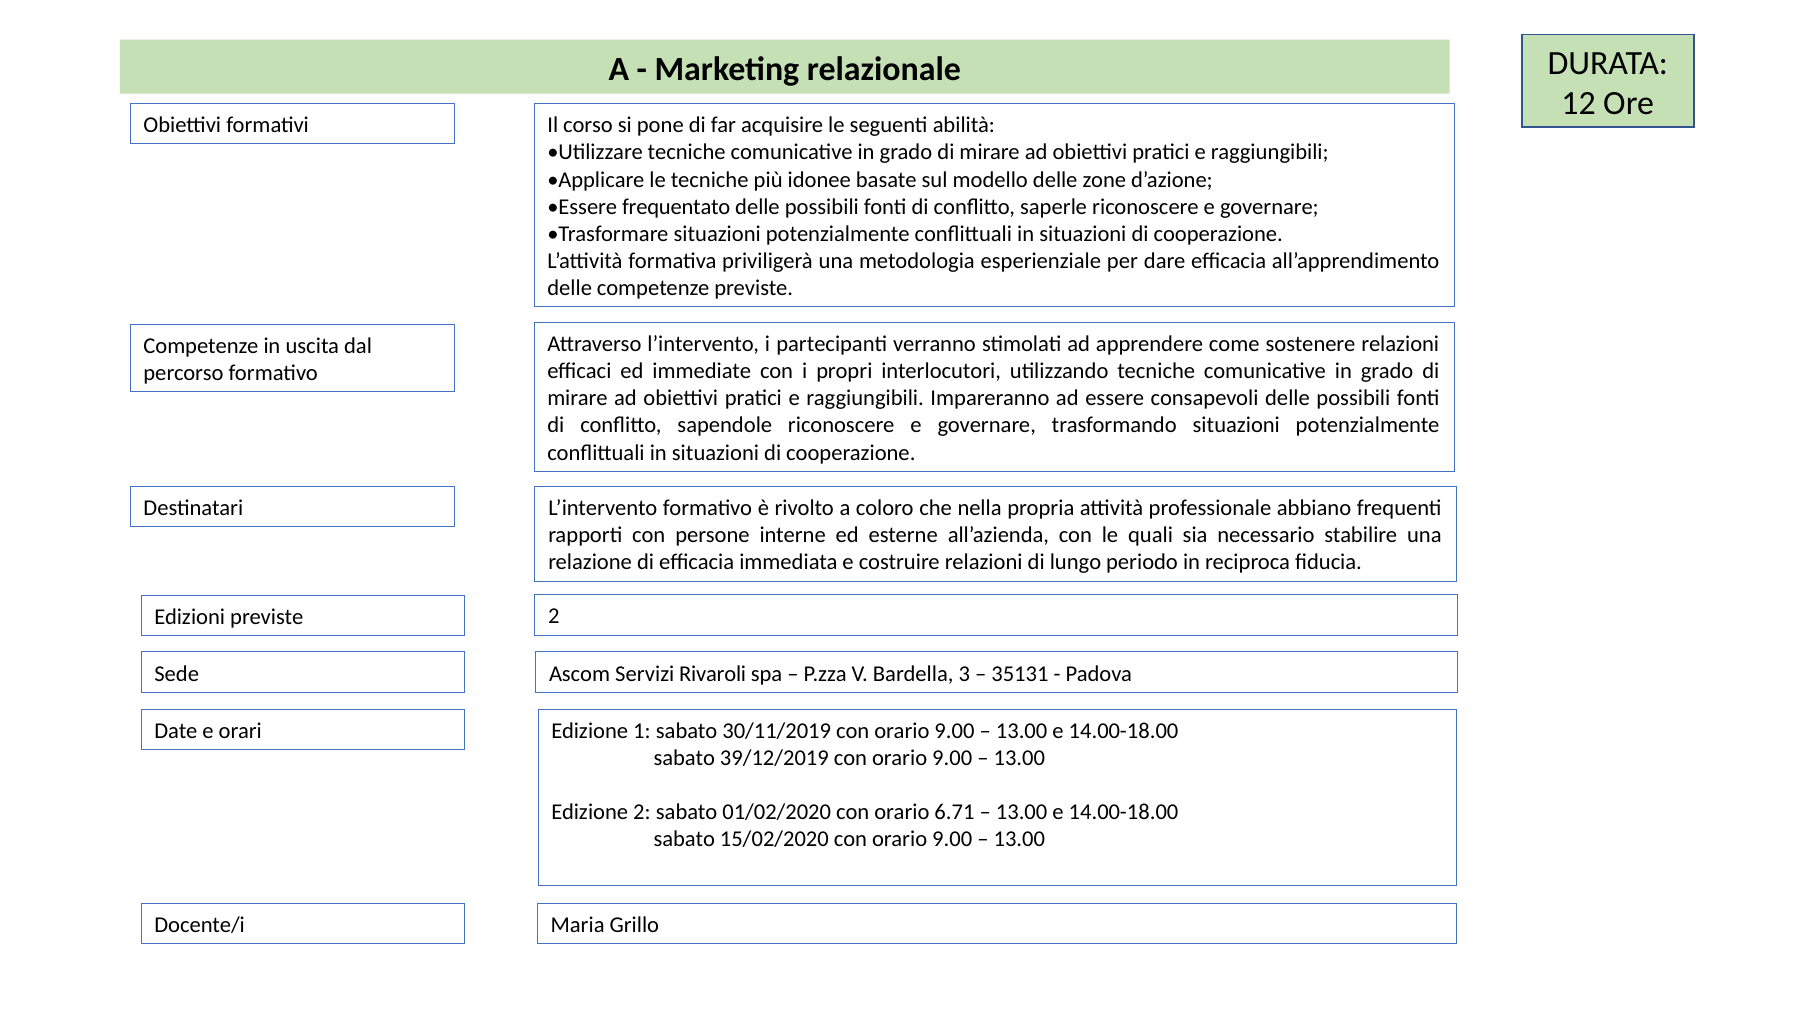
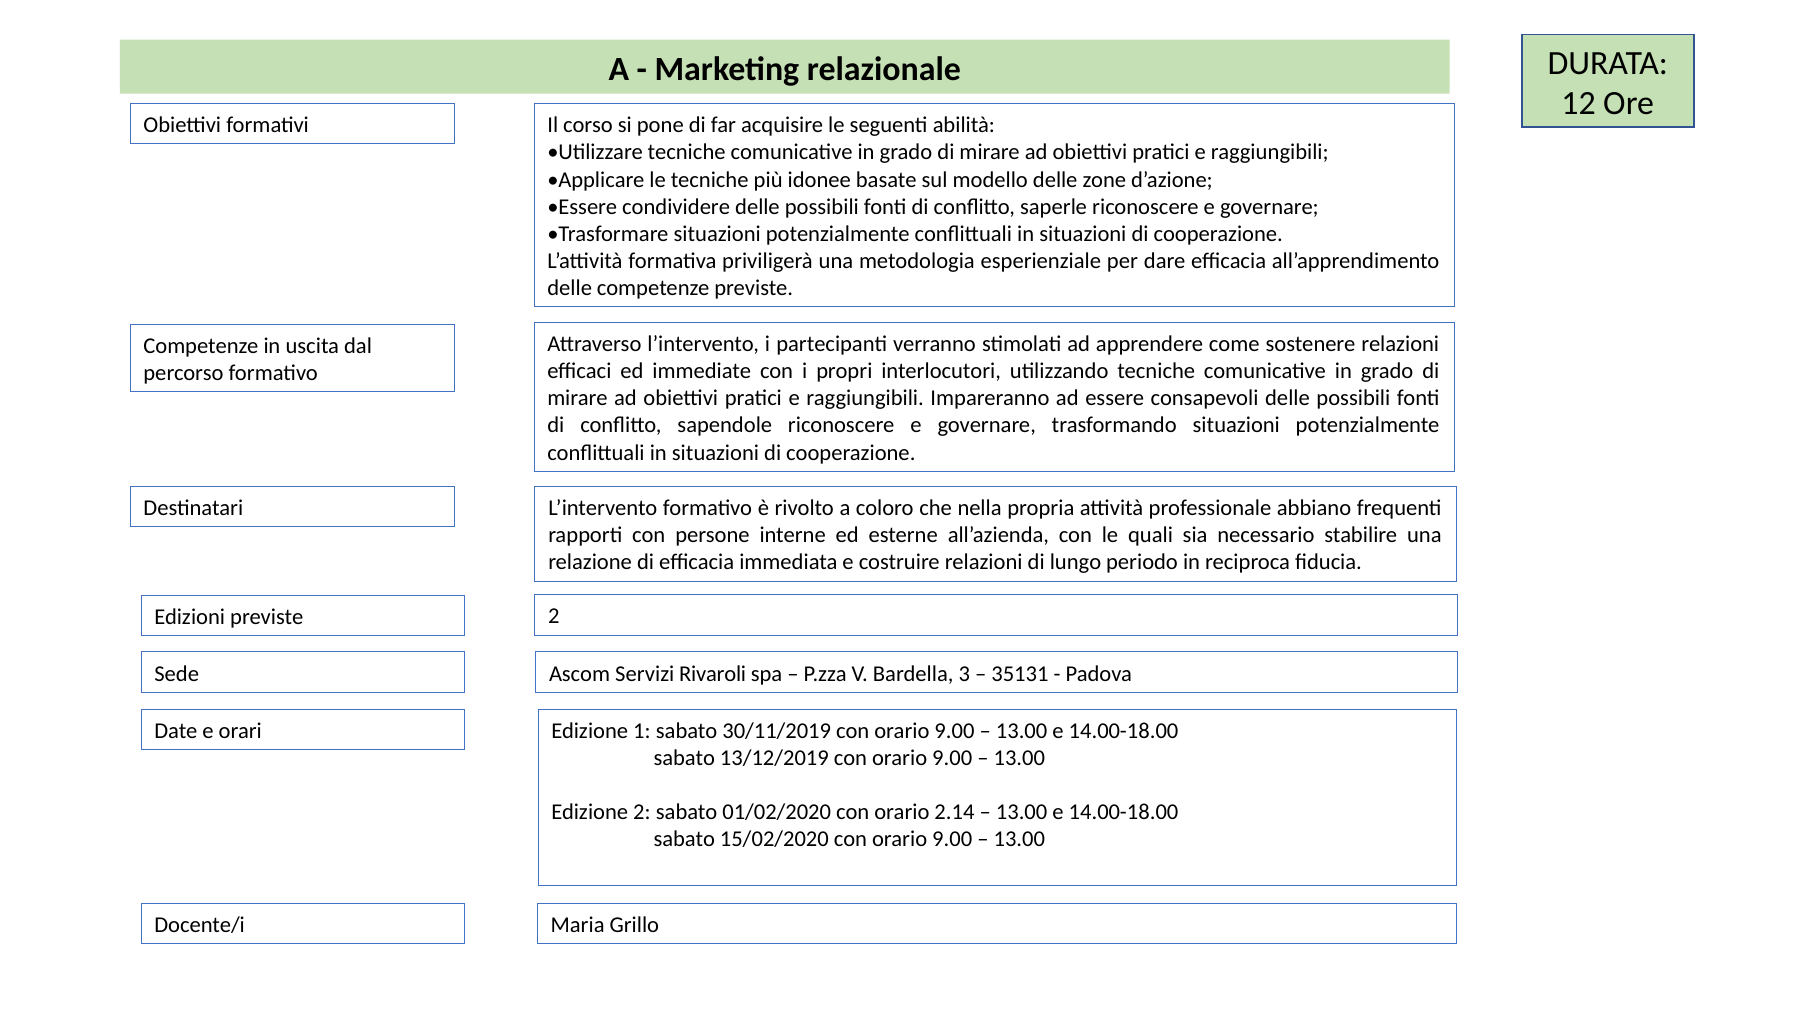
frequentato: frequentato -> condividere (676, 207)
39/12/2019: 39/12/2019 -> 13/12/2019 (774, 758)
6.71: 6.71 -> 2.14 (954, 812)
